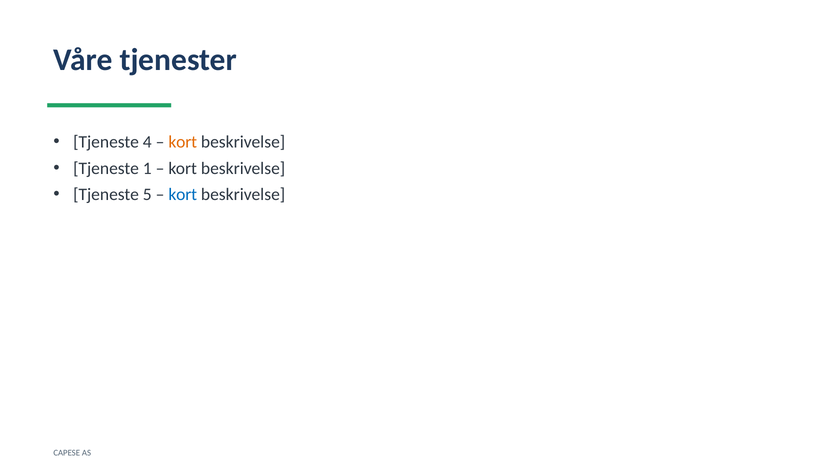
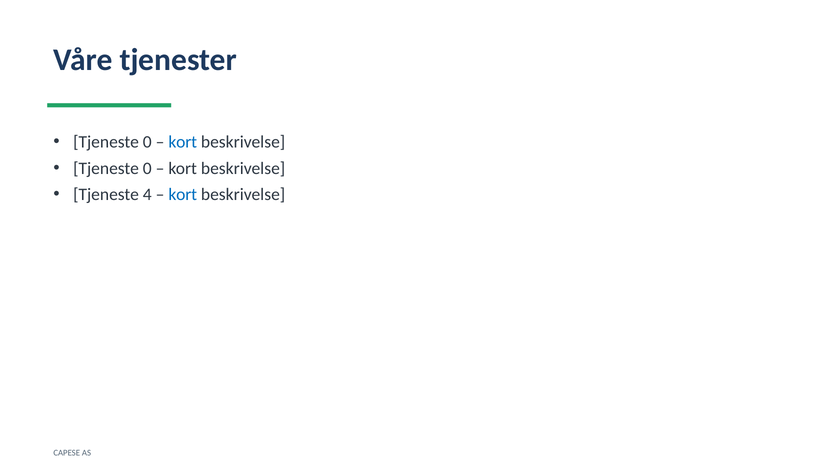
4: 4 -> 0 (147, 142)
kort colour: orange -> blue (183, 142)
1: 1 -> 0 (147, 169)
5: 5 -> 4 (147, 195)
